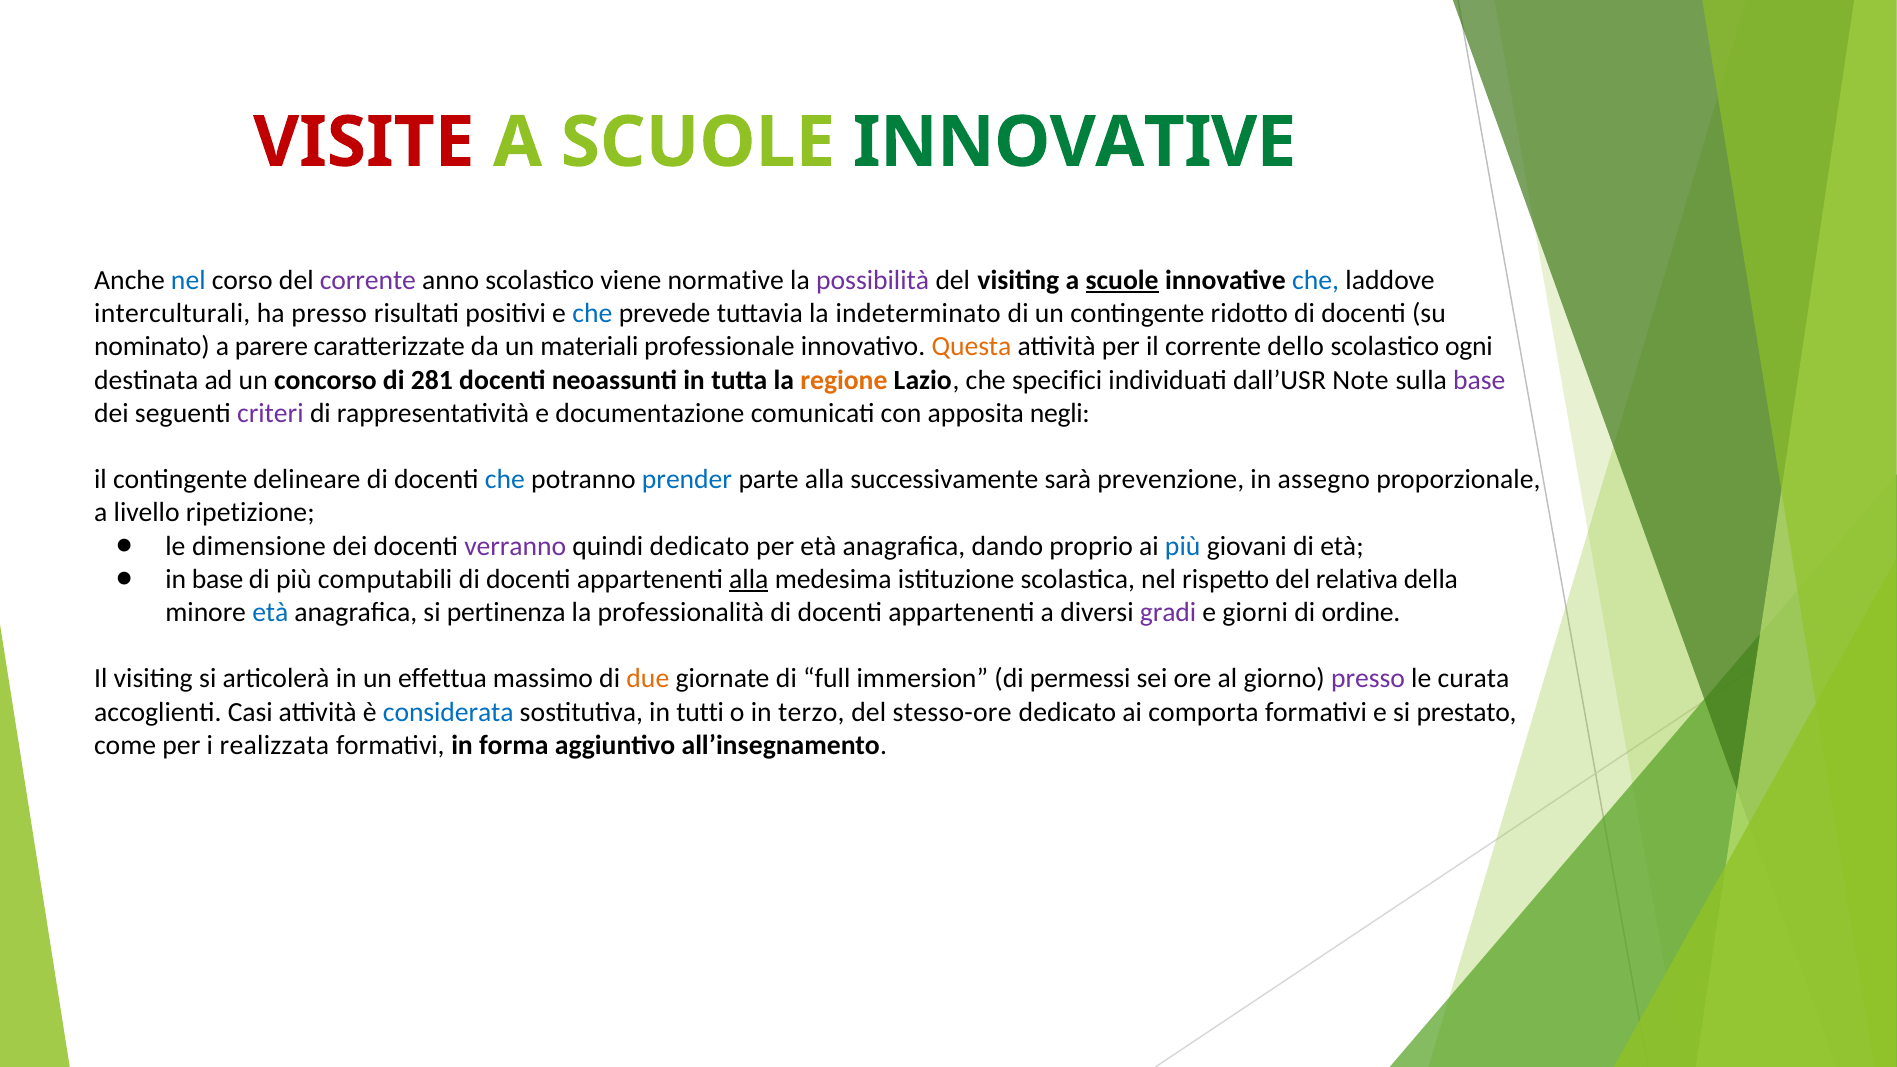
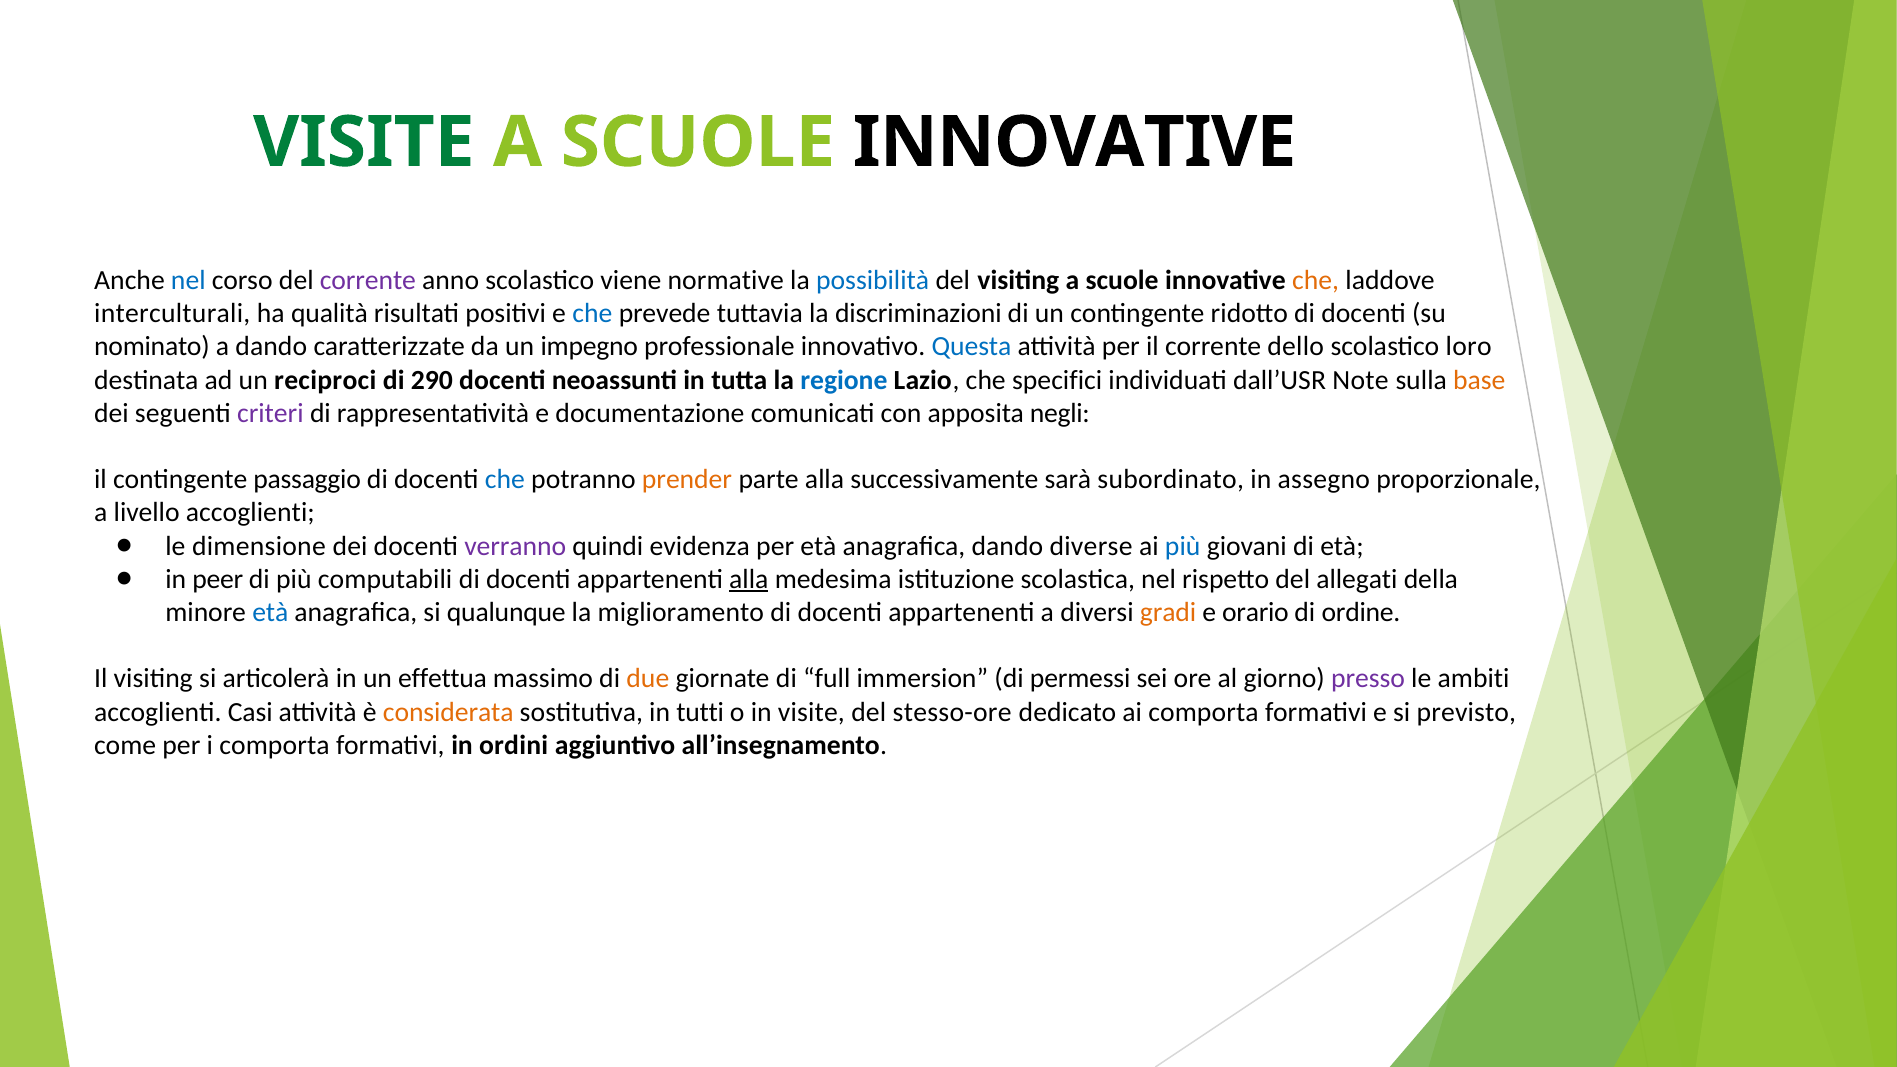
VISITE colour: red -> green (364, 142)
INNOVATIVE colour: green -> black (1075, 142)
possibilità colour: purple -> blue (873, 280)
scuole underline: present -> none (1122, 280)
che colour: blue -> orange (1316, 280)
ha presso: presso -> qualità (329, 314)
indeterminato: indeterminato -> discriminazioni (918, 314)
a parere: parere -> dando (271, 347)
materiali: materiali -> impegno (589, 347)
Questa colour: orange -> blue (972, 347)
ogni: ogni -> loro (1469, 347)
concorso: concorso -> reciproci (325, 380)
281: 281 -> 290 (432, 380)
regione colour: orange -> blue (844, 380)
base colour: purple -> orange (1479, 380)
delineare: delineare -> passaggio (307, 480)
prender colour: blue -> orange (687, 480)
prevenzione: prevenzione -> subordinato (1171, 480)
livello ripetizione: ripetizione -> accoglienti (250, 513)
quindi dedicato: dedicato -> evidenza (700, 546)
proprio: proprio -> diverse (1091, 546)
in base: base -> peer (218, 579)
relativa: relativa -> allegati (1357, 579)
pertinenza: pertinenza -> qualunque (506, 612)
professionalità: professionalità -> miglioramento (681, 612)
gradi colour: purple -> orange (1168, 612)
giorni: giorni -> orario (1255, 612)
curata: curata -> ambiti (1474, 679)
considerata colour: blue -> orange (448, 712)
in terzo: terzo -> visite (811, 712)
prestato: prestato -> previsto (1466, 712)
i realizzata: realizzata -> comporta (275, 745)
forma: forma -> ordini (514, 745)
